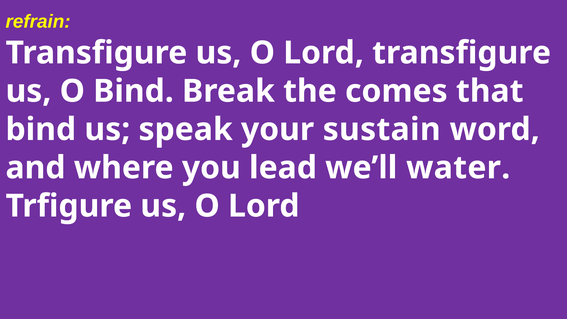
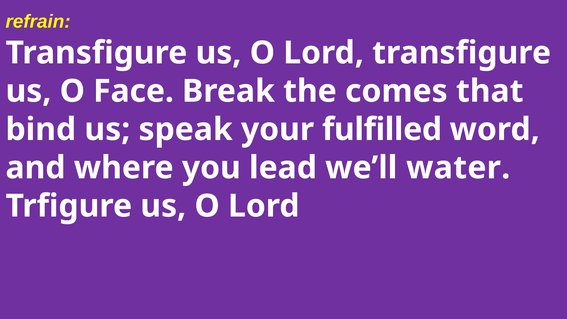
O Bind: Bind -> Face (134, 91)
sustain: sustain -> fulfilled (382, 129)
